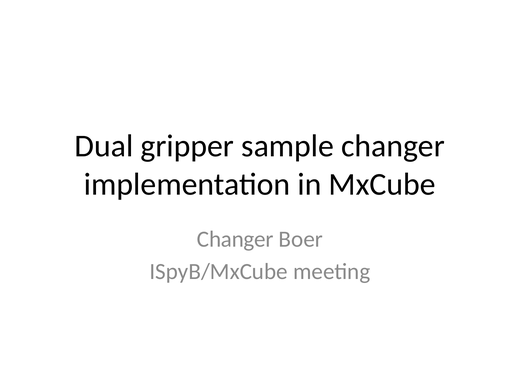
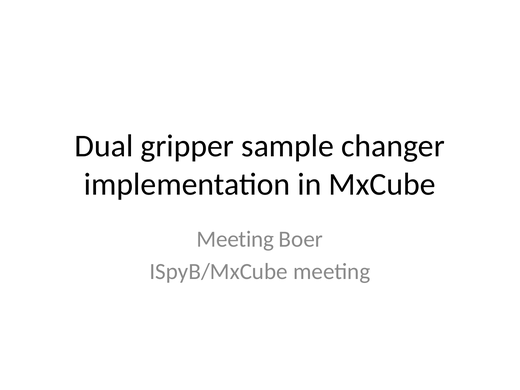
Changer: Changer -> Meeting (235, 239)
